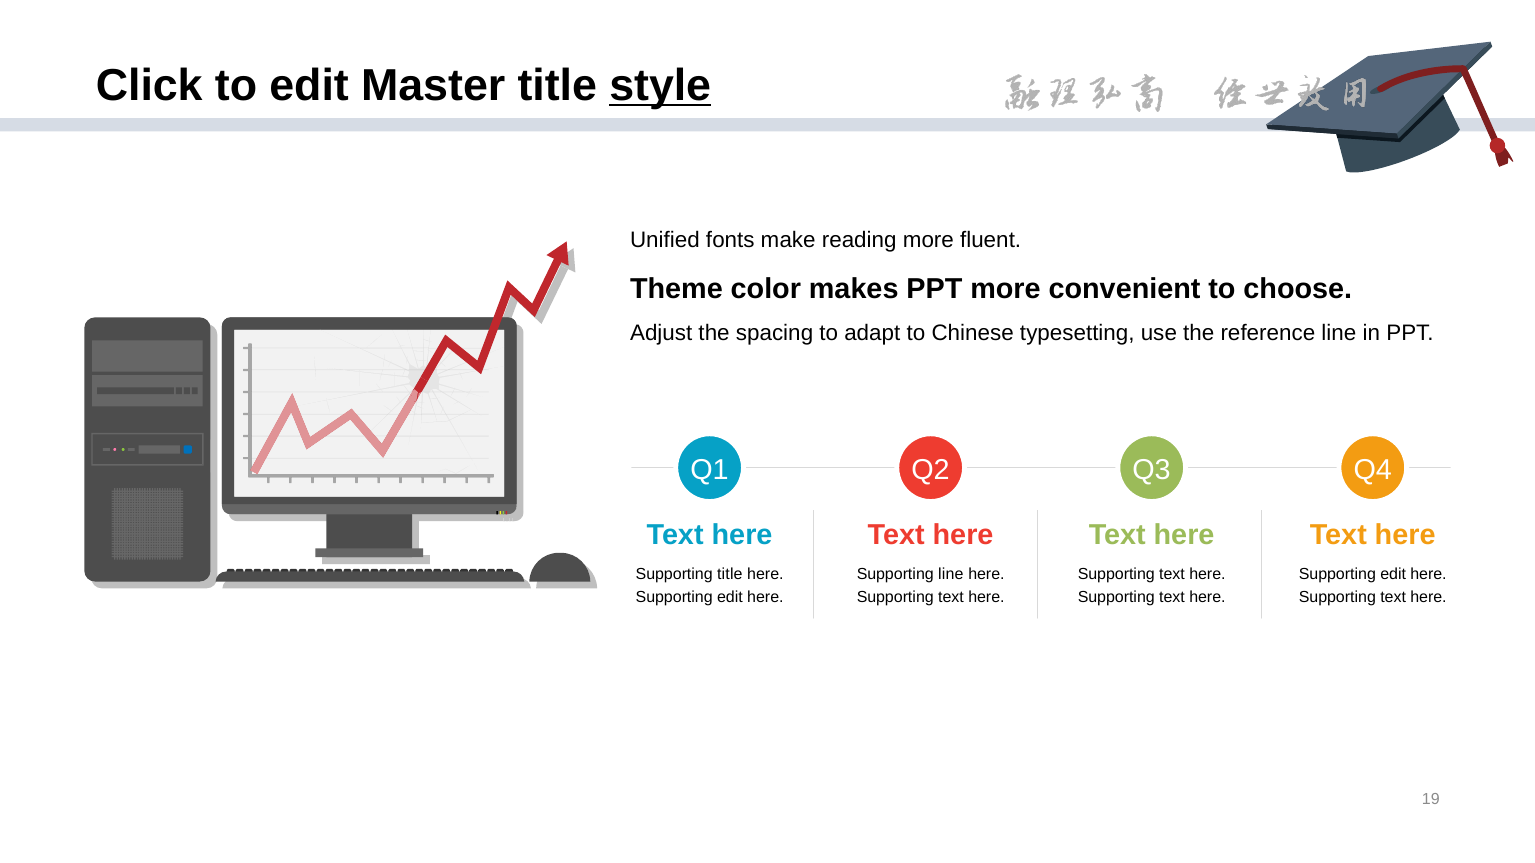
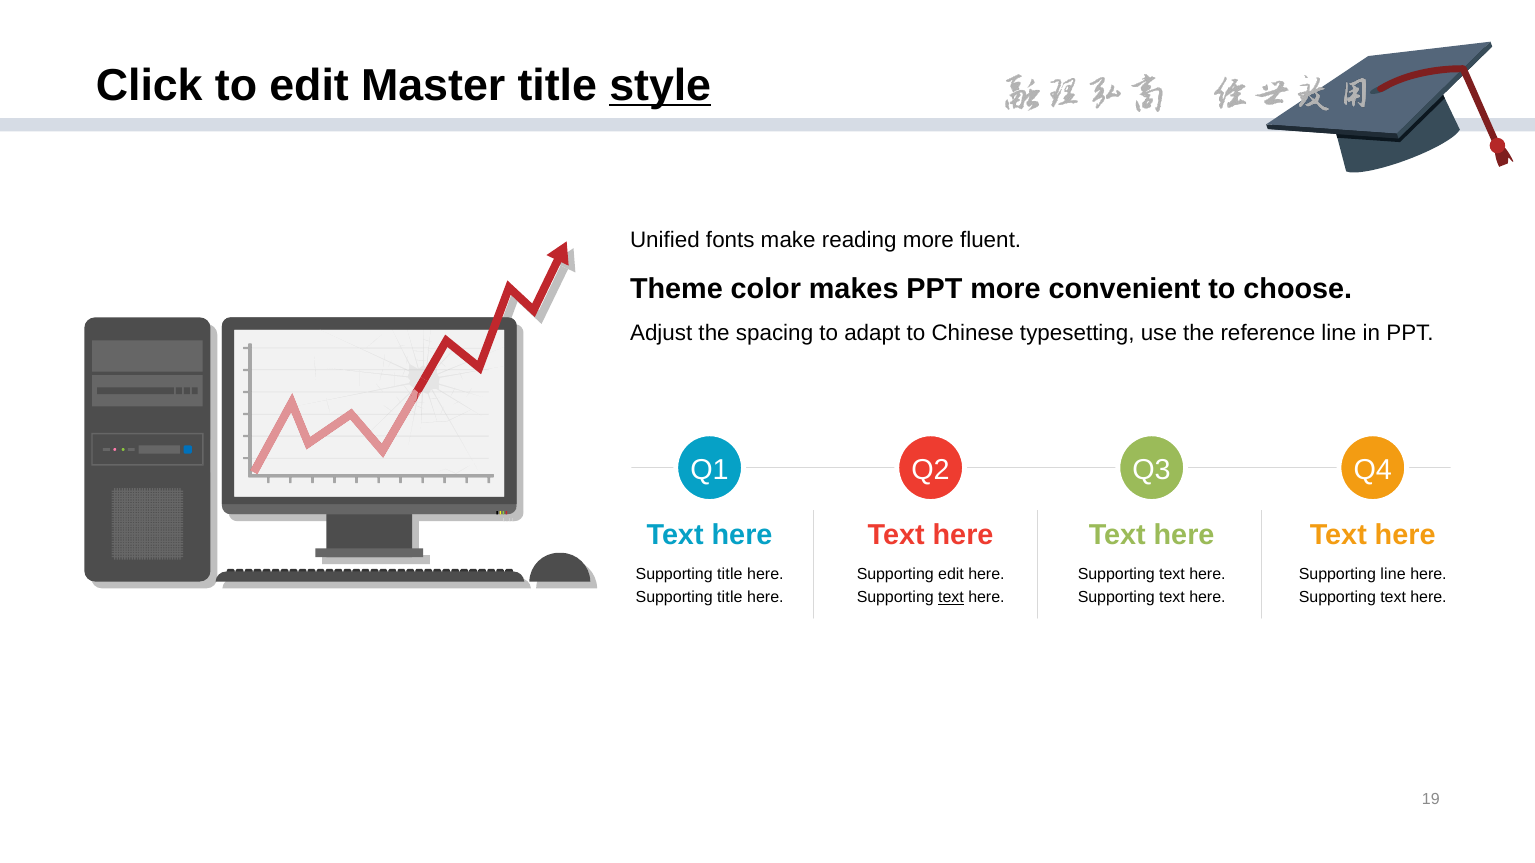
Supporting line: line -> edit (951, 575)
edit: edit -> line (1393, 575)
edit: edit -> title (730, 598)
text underline: none -> present (951, 598)
